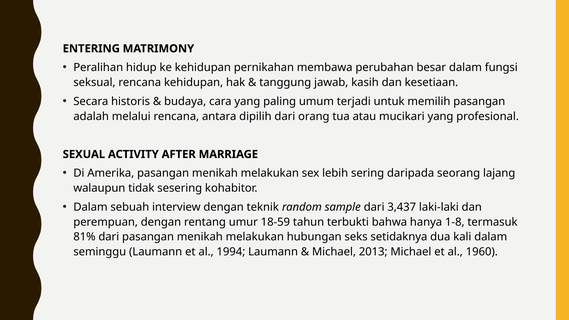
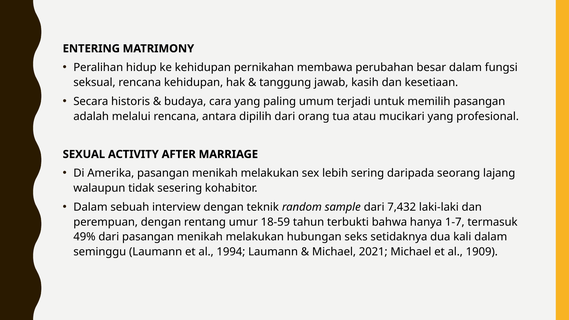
3,437: 3,437 -> 7,432 (402, 207)
1-8: 1-8 -> 1-7 (455, 222)
81%: 81% -> 49% (84, 237)
2013: 2013 -> 2021 (373, 252)
1960: 1960 -> 1909 (482, 252)
